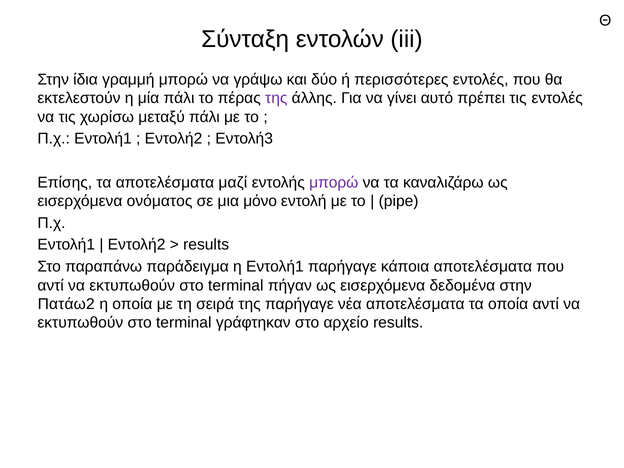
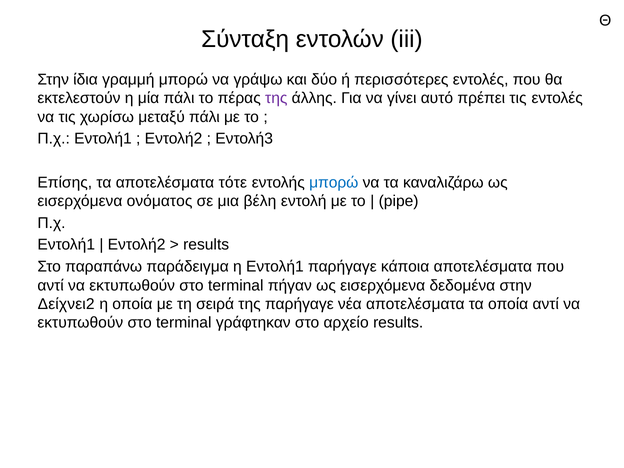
μαζί: μαζί -> τότε (233, 182)
μπορώ colour: purple -> blue (334, 182)
μόνο: μόνο -> βέλη (260, 201)
Πατάω2: Πατάω2 -> Δείχνει2 (66, 304)
